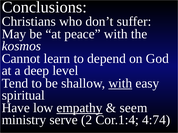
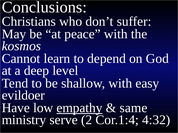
with underline: present -> none (120, 84)
spiritual: spiritual -> evildoer (23, 96)
seem: seem -> same (134, 108)
4:74: 4:74 -> 4:32 (156, 120)
